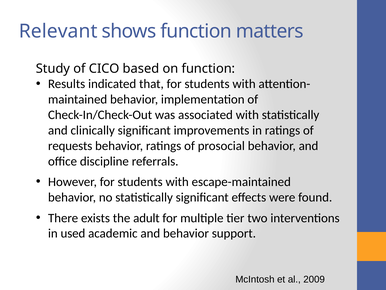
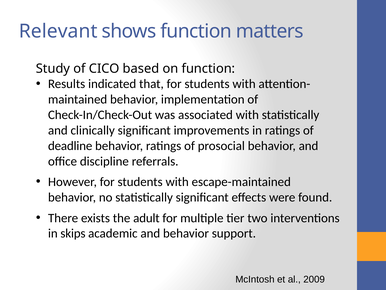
requests: requests -> deadline (70, 146)
used: used -> skips (73, 233)
